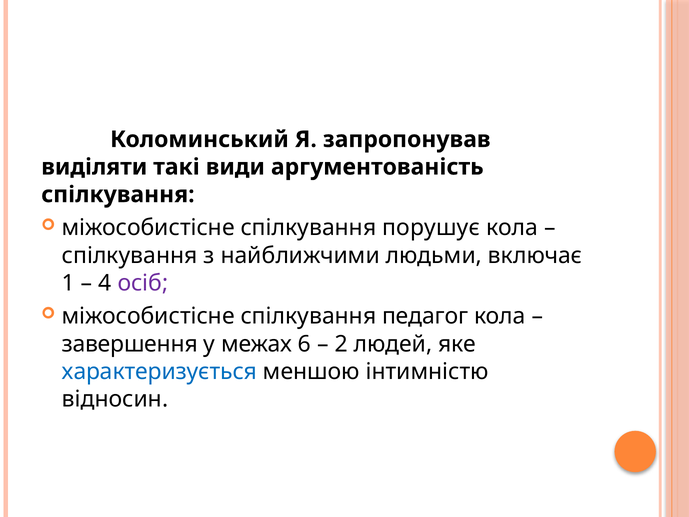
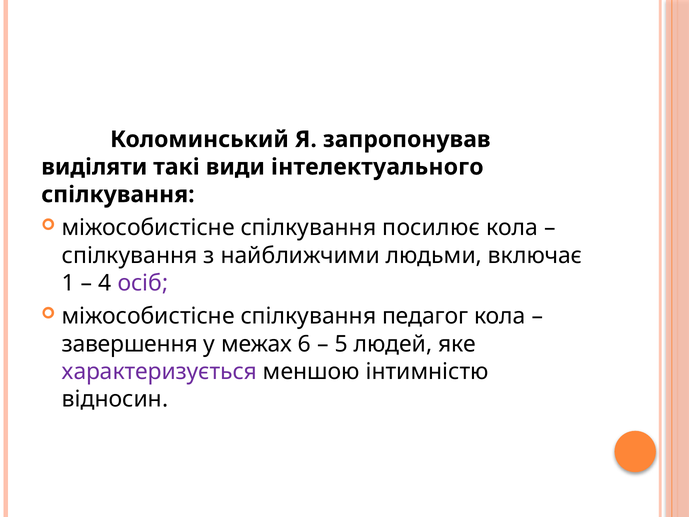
аргументованість: аргументованість -> інтелектуального (377, 167)
порушує: порушує -> посилює (431, 228)
2: 2 -> 5 (341, 344)
характеризується colour: blue -> purple (159, 371)
